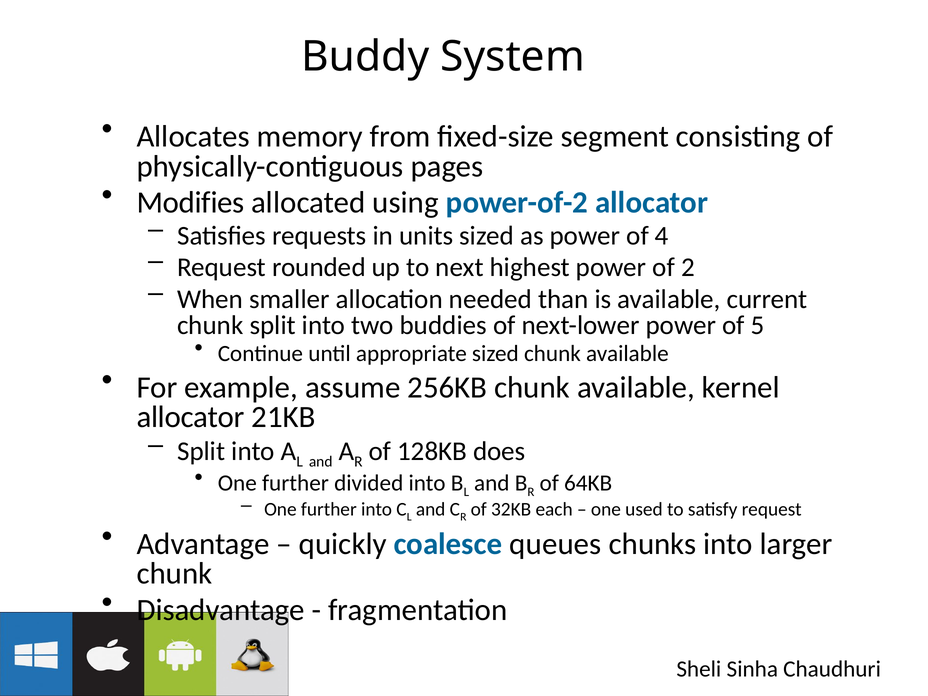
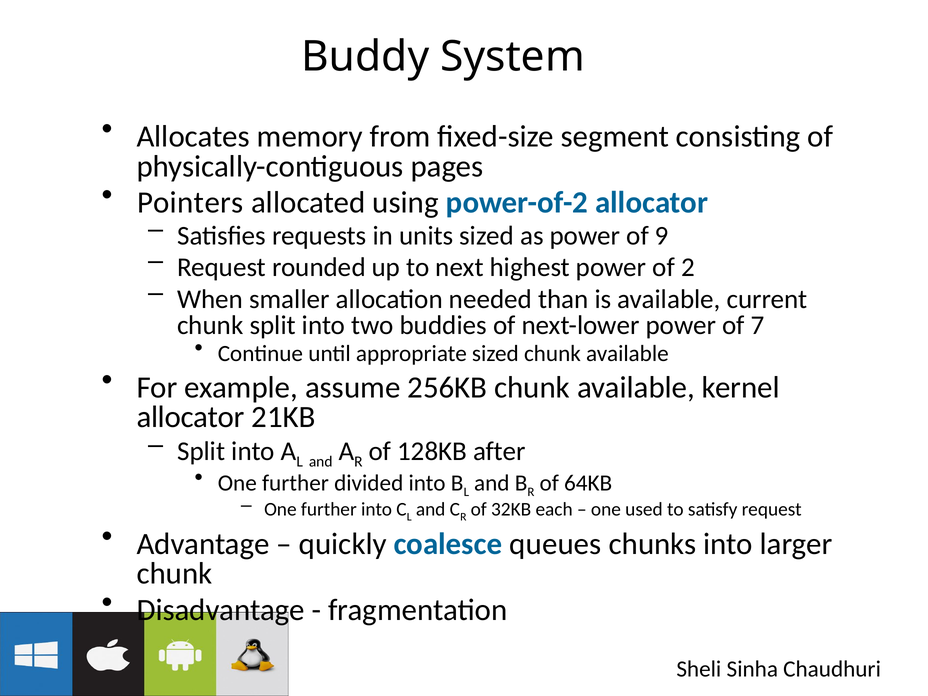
Modifies: Modifies -> Pointers (190, 203)
4: 4 -> 9 (662, 236)
5: 5 -> 7 (758, 325)
does: does -> after (499, 451)
